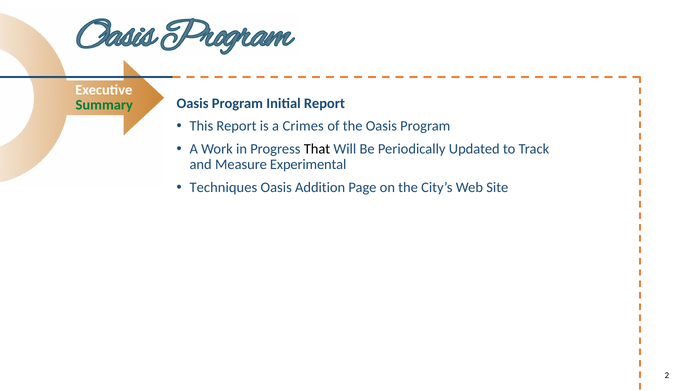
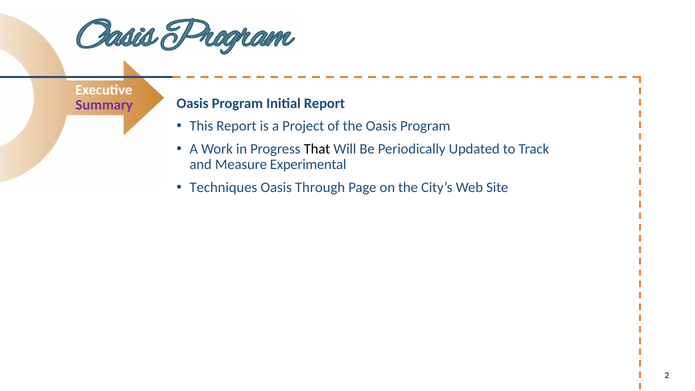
Summary colour: green -> purple (104, 105)
Crimes: Crimes -> Project (303, 126)
Addition: Addition -> Through (320, 187)
